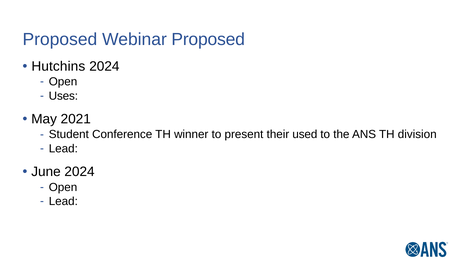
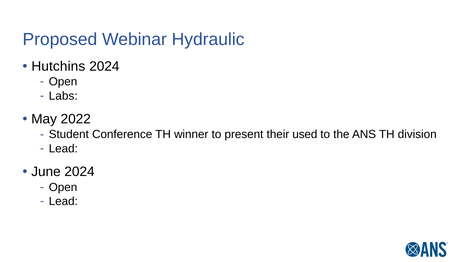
Webinar Proposed: Proposed -> Hydraulic (208, 39)
Uses: Uses -> Labs (63, 96)
2021: 2021 -> 2022 (76, 119)
